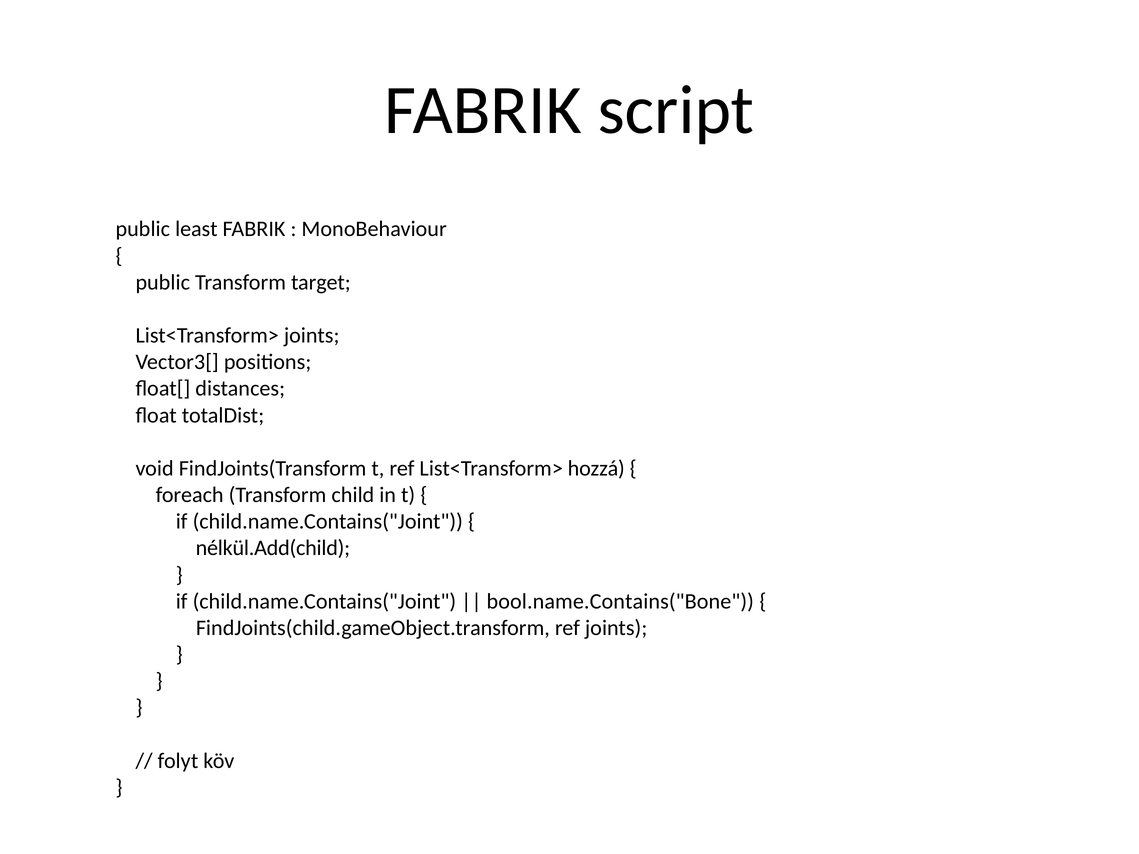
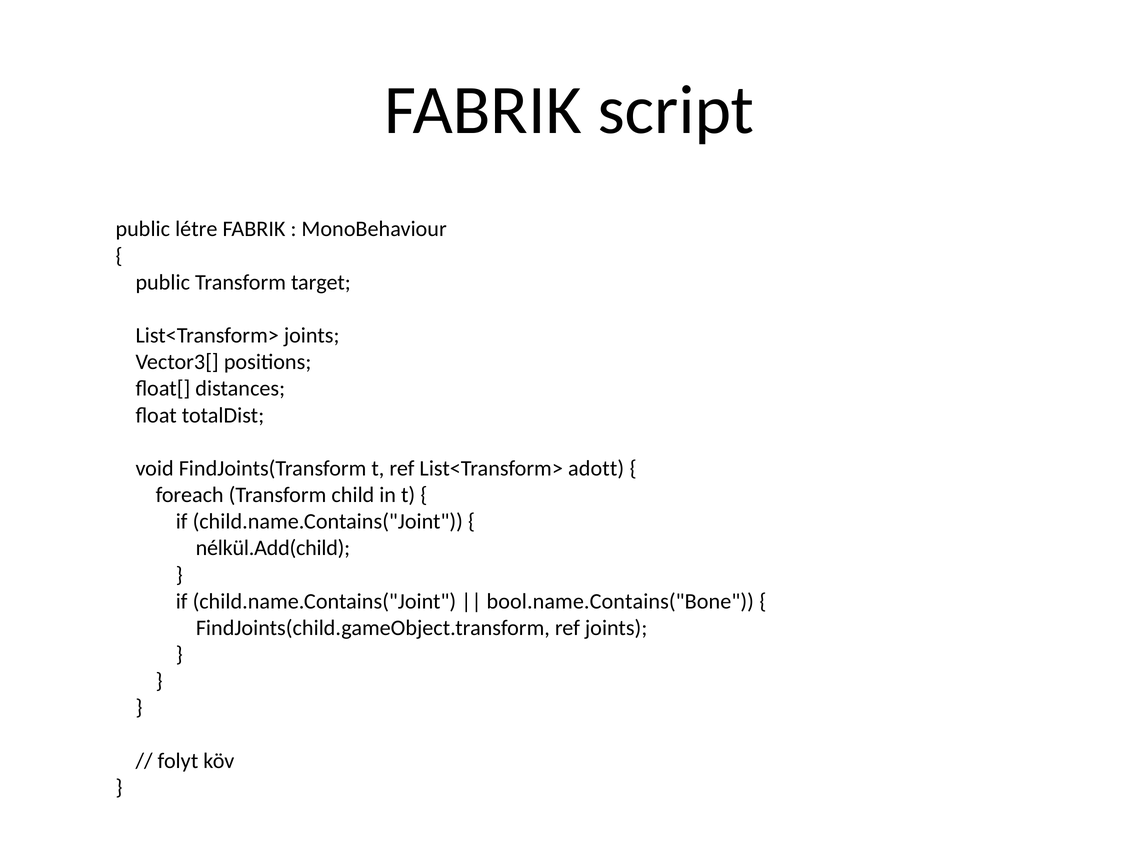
least: least -> létre (196, 229)
hozzá: hozzá -> adott (596, 469)
